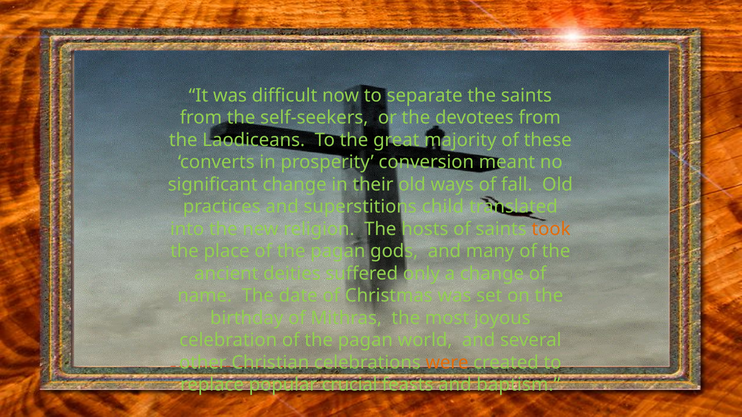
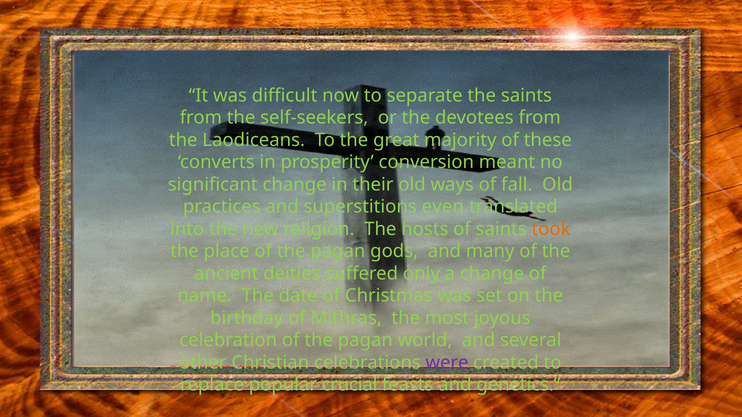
child: child -> even (443, 207)
were colour: orange -> purple (447, 363)
and baptism: baptism -> genetics (518, 385)
